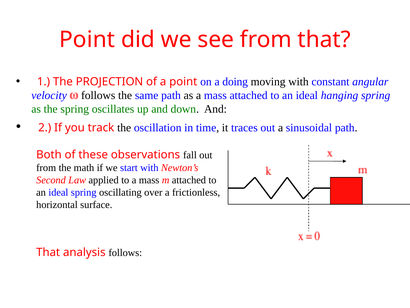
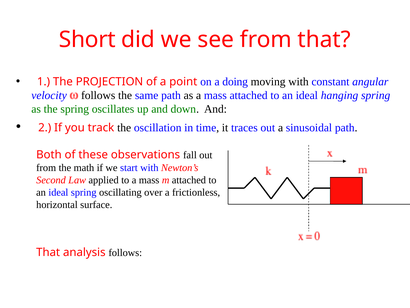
Point: Point -> Short (87, 40)
